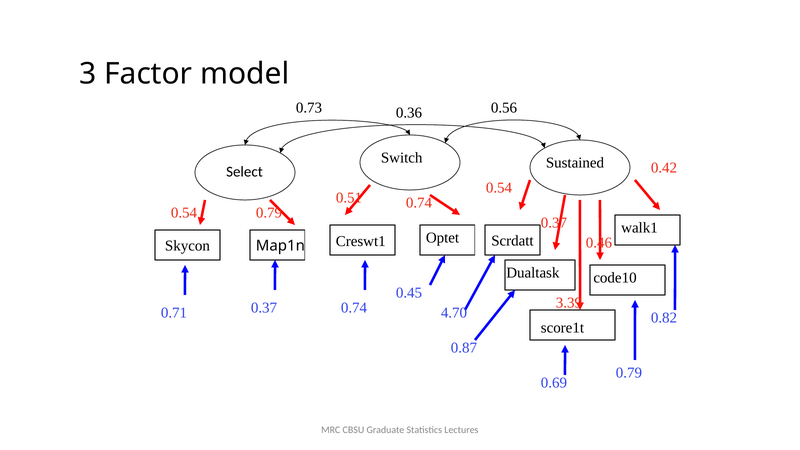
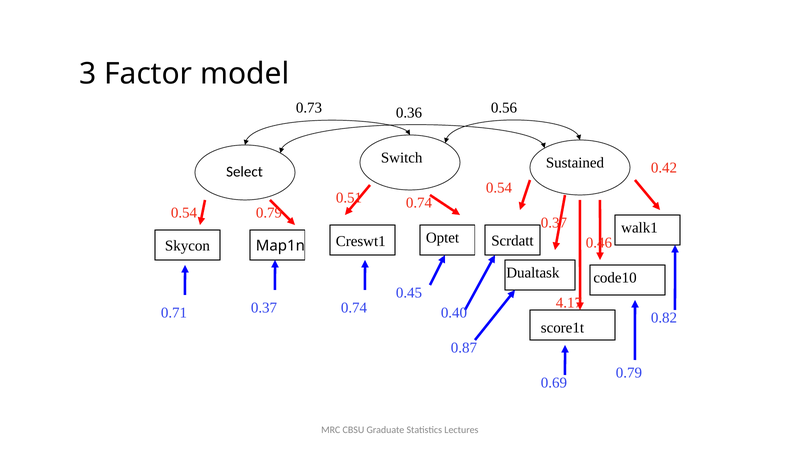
3.39: 3.39 -> 4.17 (569, 303)
4.70: 4.70 -> 0.40 (454, 313)
